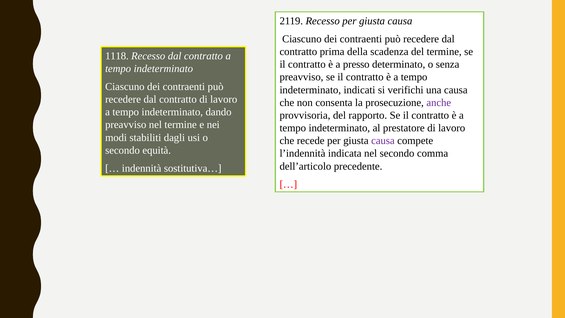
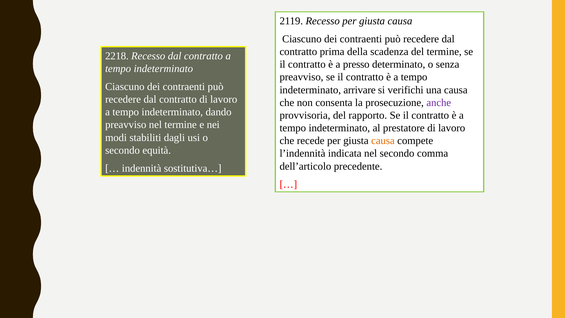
1118: 1118 -> 2218 (117, 56)
indicati: indicati -> arrivare (360, 90)
causa colour: purple -> orange (383, 141)
